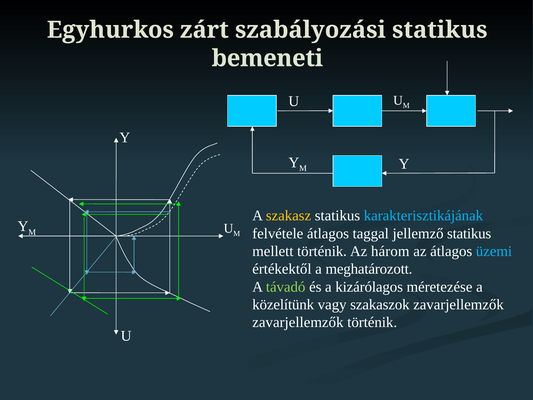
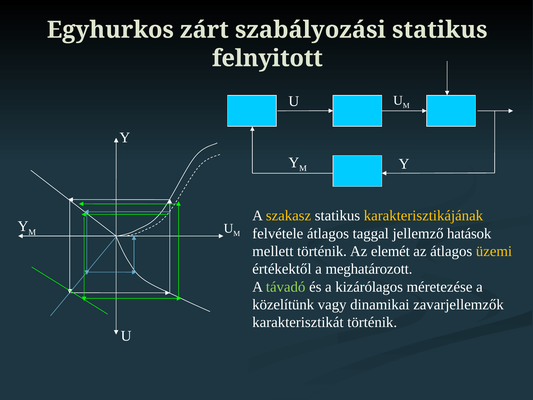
bemeneti: bemeneti -> felnyitott (267, 58)
karakterisztikájának colour: light blue -> yellow (423, 216)
jellemző statikus: statikus -> hatások (469, 233)
három: három -> elemét (390, 251)
üzemi colour: light blue -> yellow (494, 251)
szakaszok: szakaszok -> dinamikai (380, 304)
zavarjellemzők: zavarjellemzők -> karakterisztikát (298, 322)
